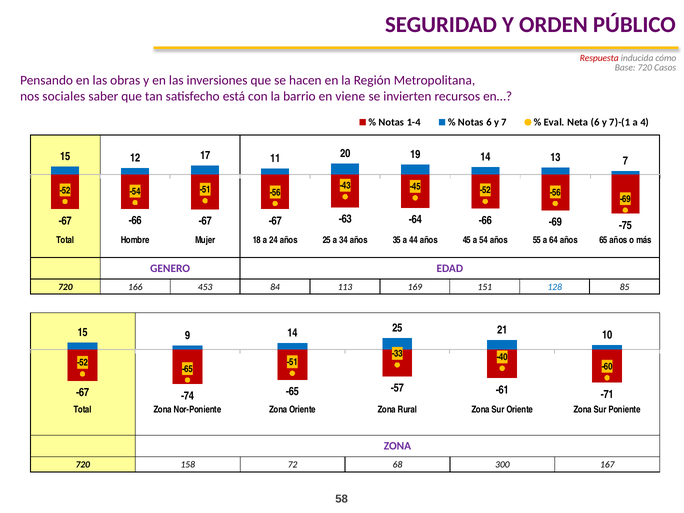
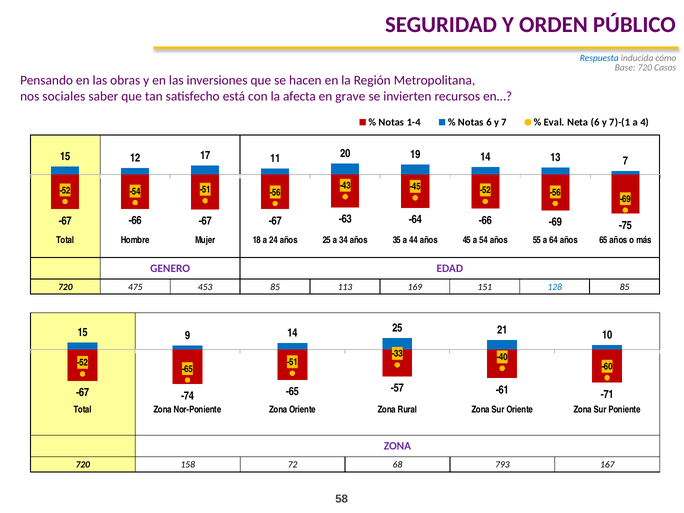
Respuesta colour: red -> blue (599, 58)
barrio: barrio -> afecta (299, 96)
viene: viene -> grave (350, 96)
166: 166 -> 475 (135, 287)
453 84: 84 -> 85 (275, 287)
300: 300 -> 793 (502, 465)
